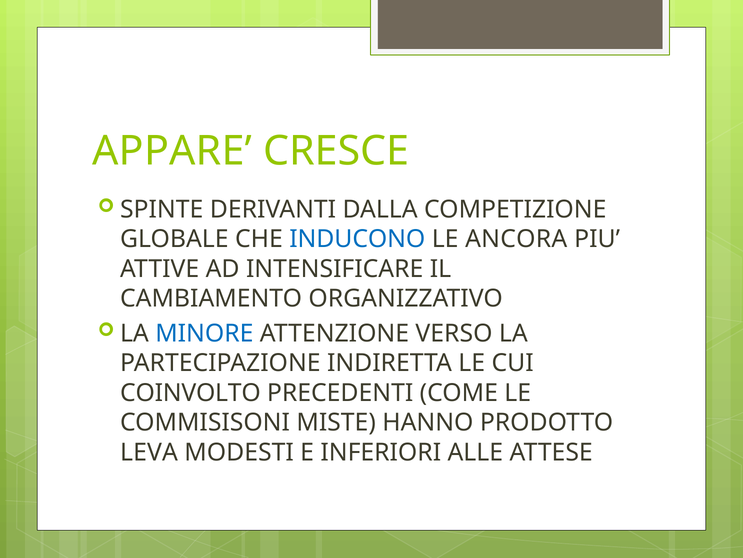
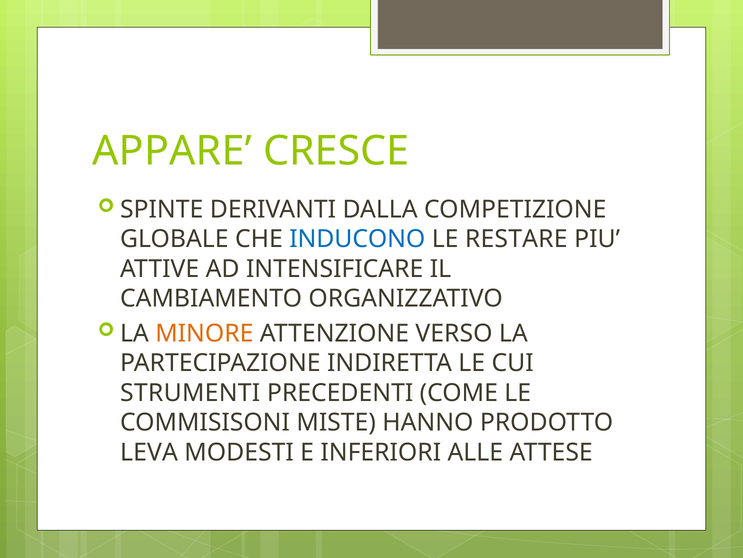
ANCORA: ANCORA -> RESTARE (516, 239)
MINORE colour: blue -> orange (204, 333)
COINVOLTO: COINVOLTO -> STRUMENTI (190, 392)
